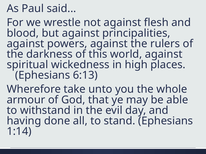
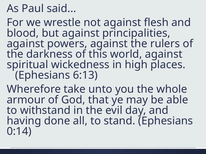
1:14: 1:14 -> 0:14 (19, 132)
